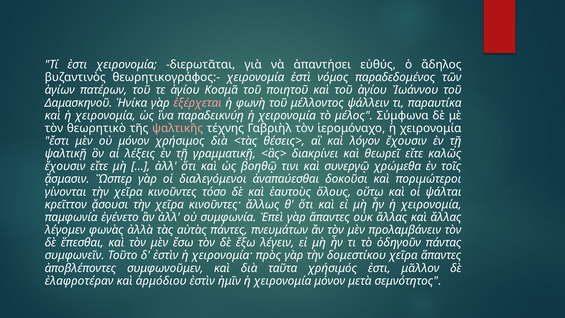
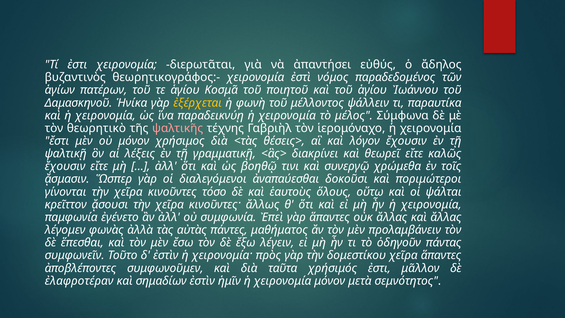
ἐξέρχεται colour: pink -> yellow (198, 103)
πνευμάτων: πνευμάτων -> μαθήματος (279, 230)
ἁρμόδιου: ἁρμόδιου -> σημαδίων (161, 281)
